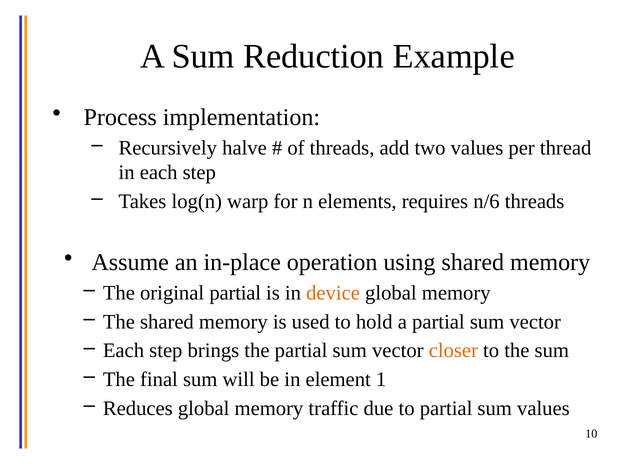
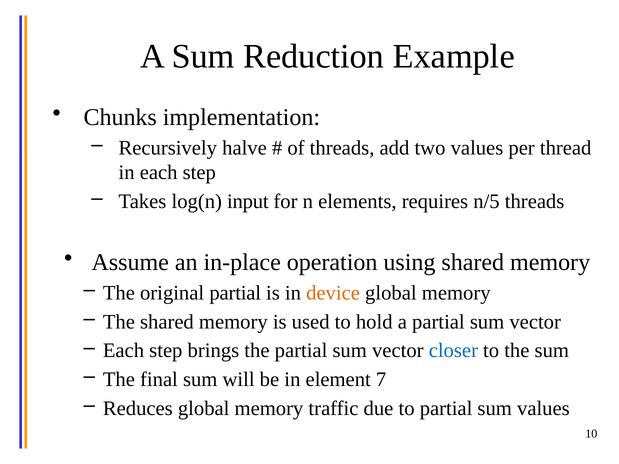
Process: Process -> Chunks (120, 117)
warp: warp -> input (248, 202)
n/6: n/6 -> n/5 (486, 202)
closer colour: orange -> blue (453, 351)
1: 1 -> 7 (381, 380)
